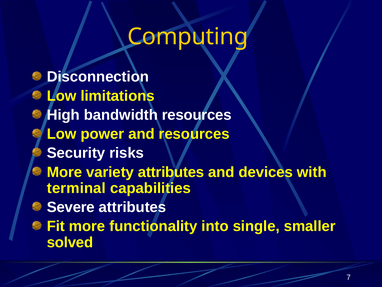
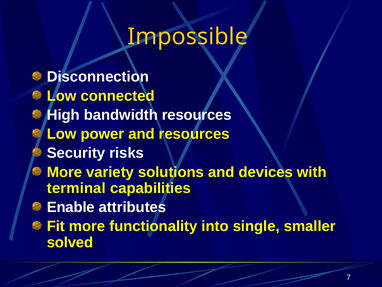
Computing: Computing -> Impossible (188, 37)
limitations: limitations -> connected (118, 96)
variety attributes: attributes -> solutions (171, 172)
Severe: Severe -> Enable (71, 207)
